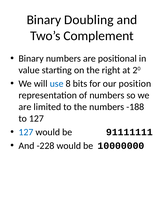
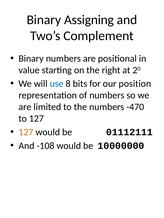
Doubling: Doubling -> Assigning (89, 20)
-188: -188 -> -470 (135, 107)
127 colour: blue -> orange (26, 133)
91111111: 91111111 -> 01112111 (129, 133)
-228: -228 -> -108 (45, 146)
